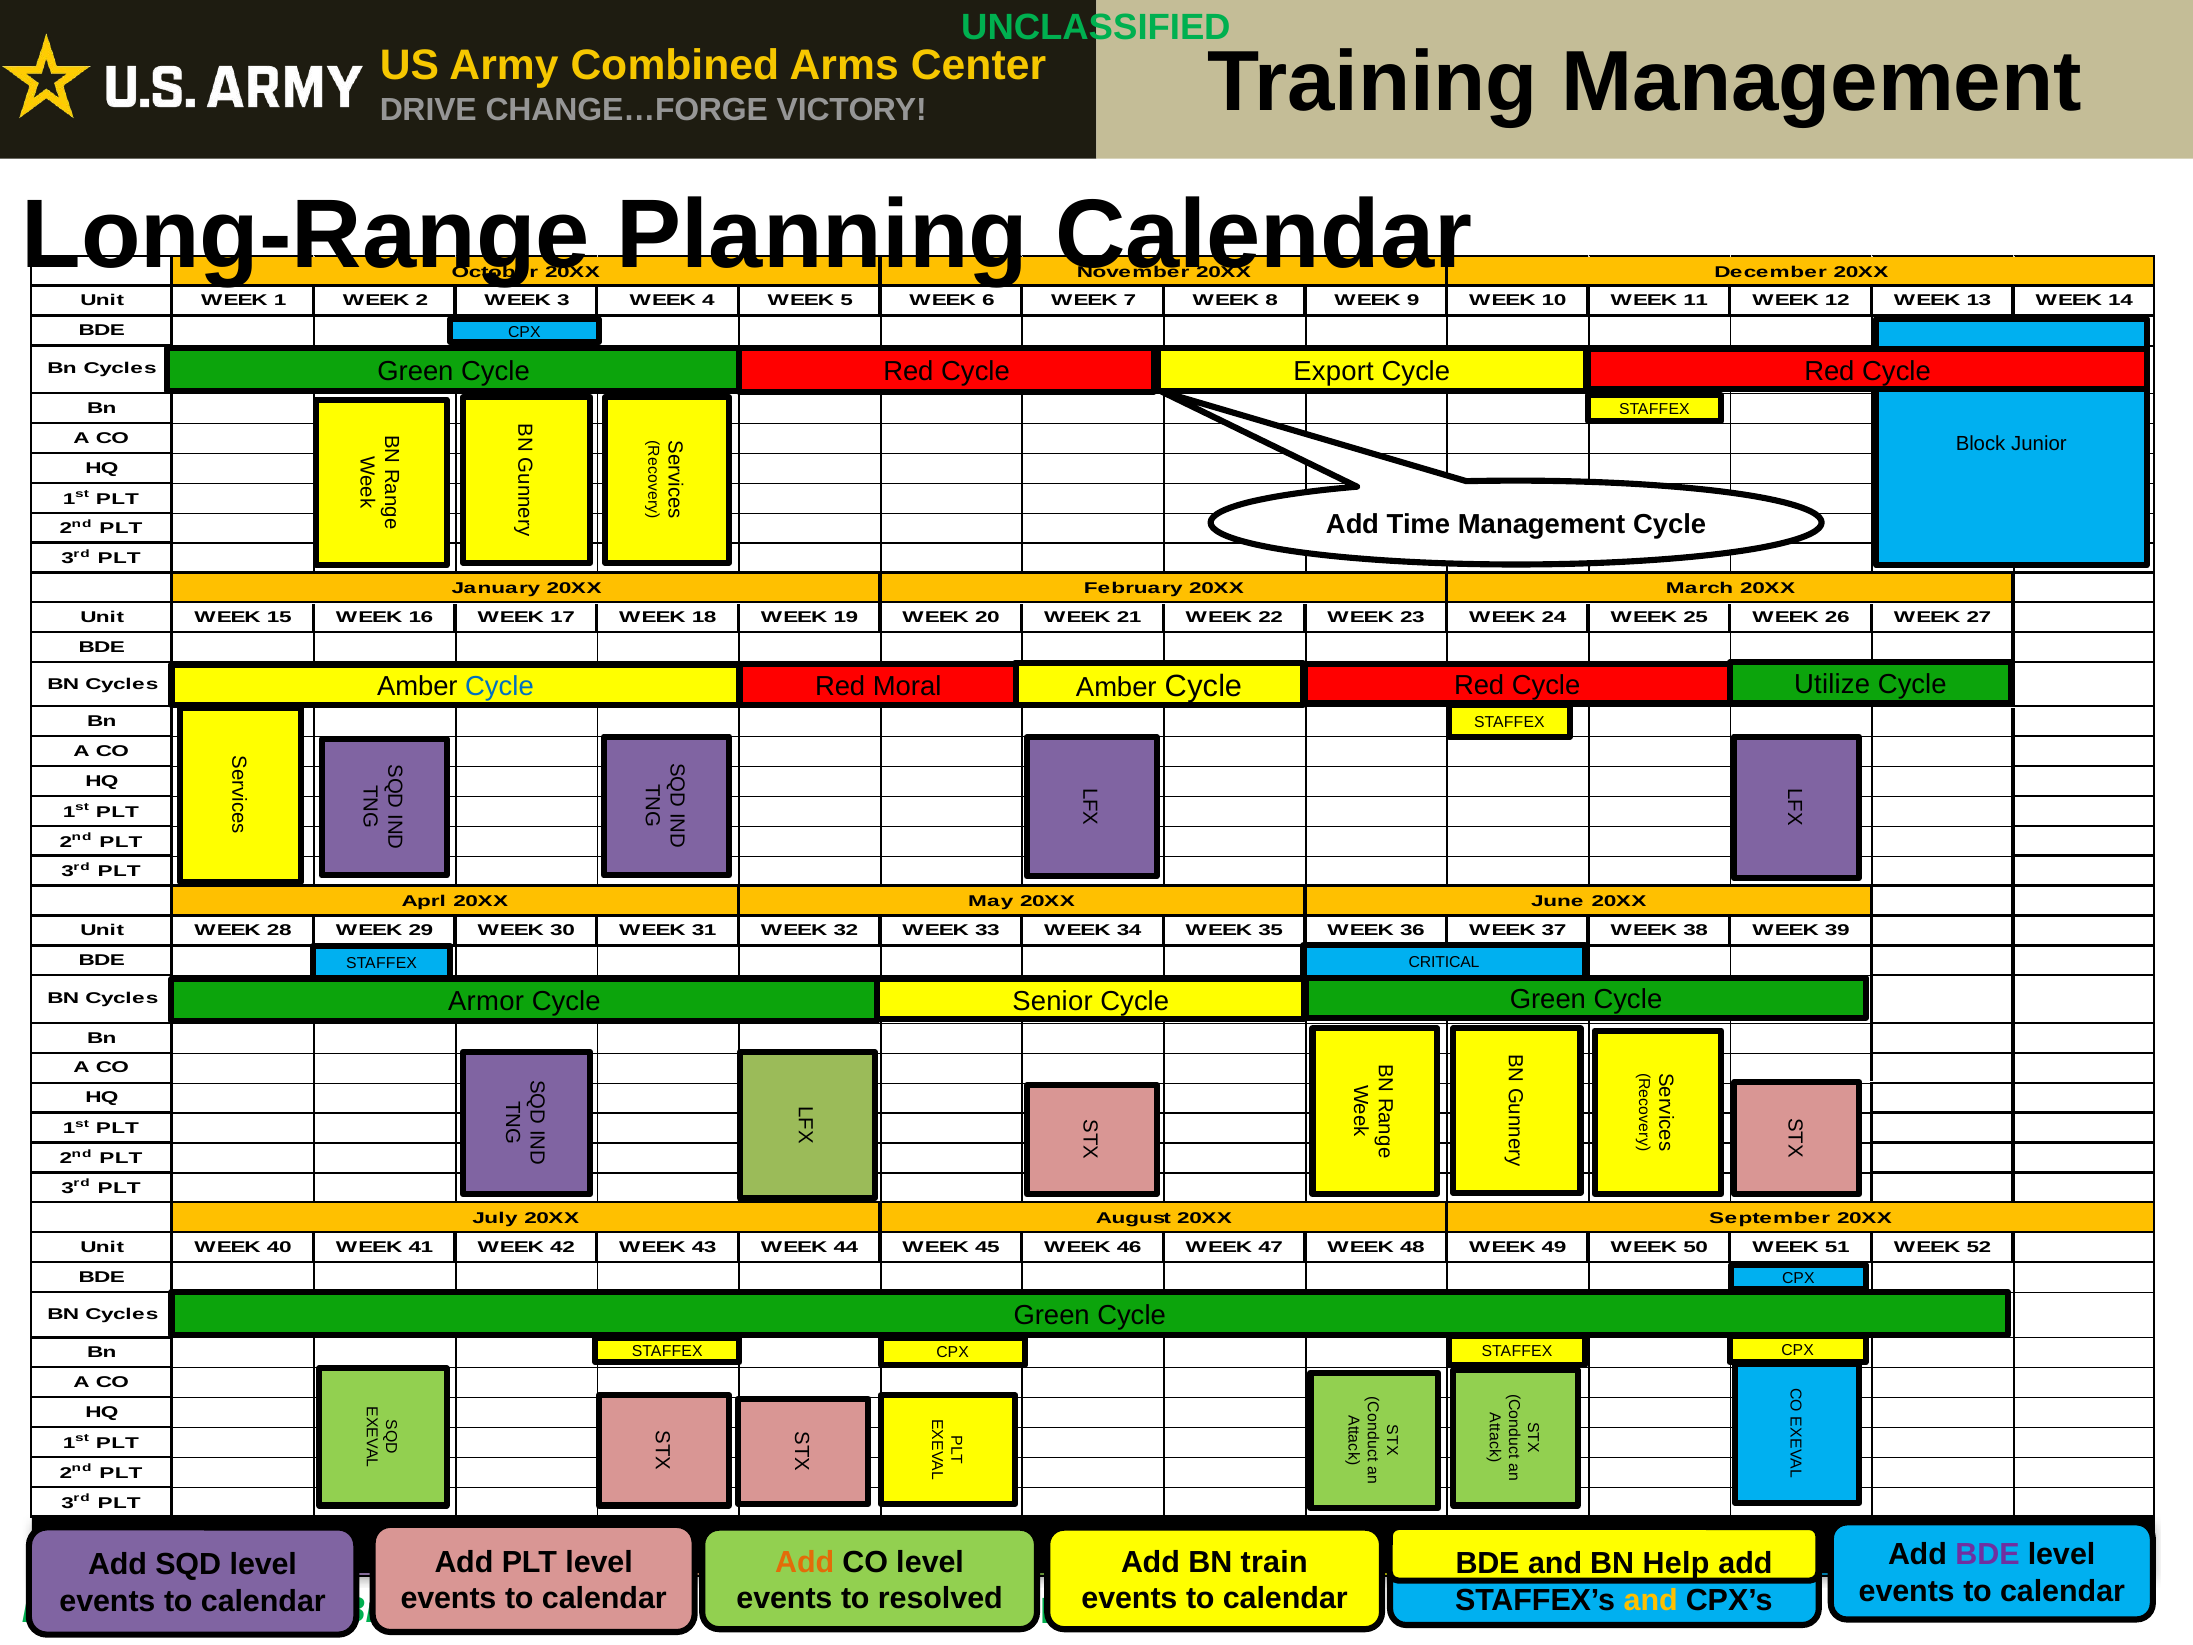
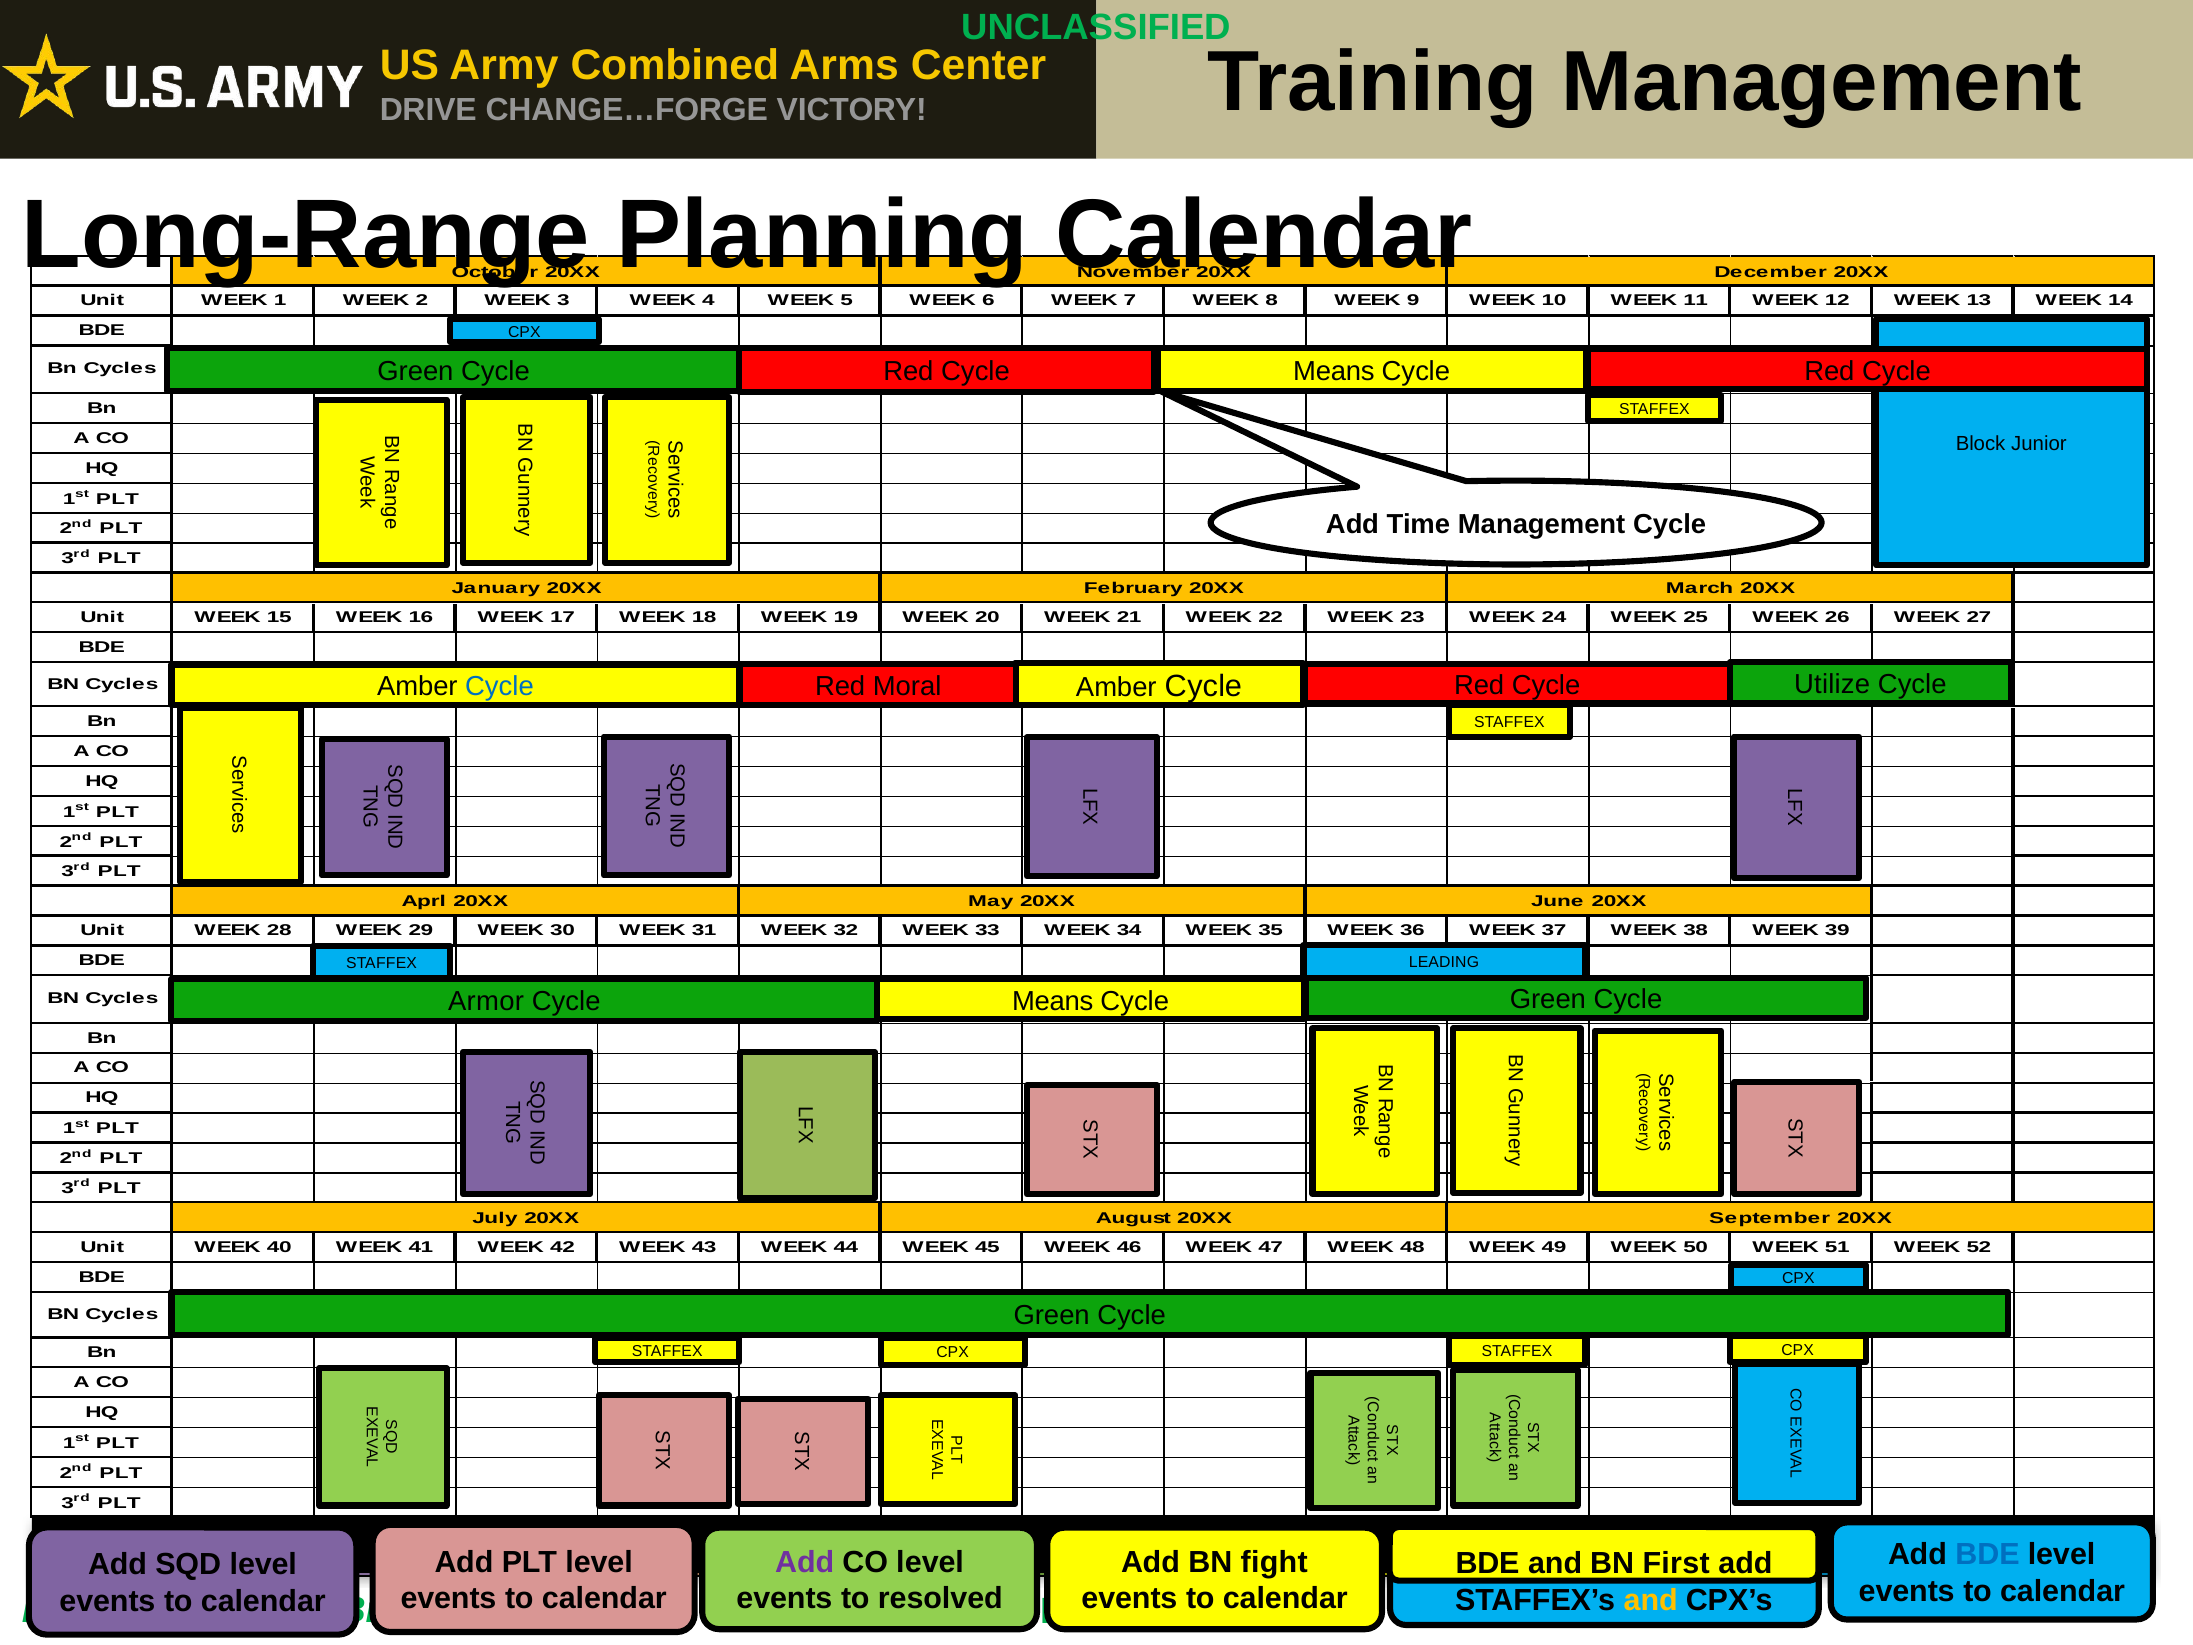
Export: Export -> Means (1334, 372)
CRITICAL: CRITICAL -> LEADING (1444, 962)
Senior: Senior -> Means (1053, 1001)
BDE colour: purple -> blue (1987, 1554)
Add colour: orange -> purple (805, 1562)
train: train -> fight (1274, 1562)
Help: Help -> First (1676, 1564)
